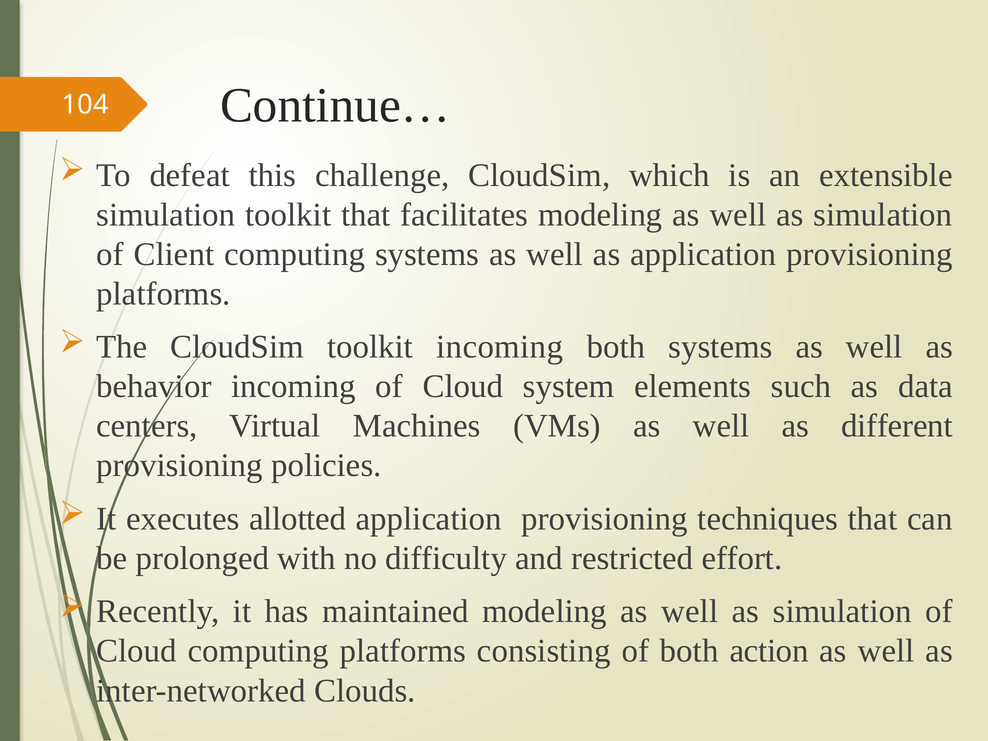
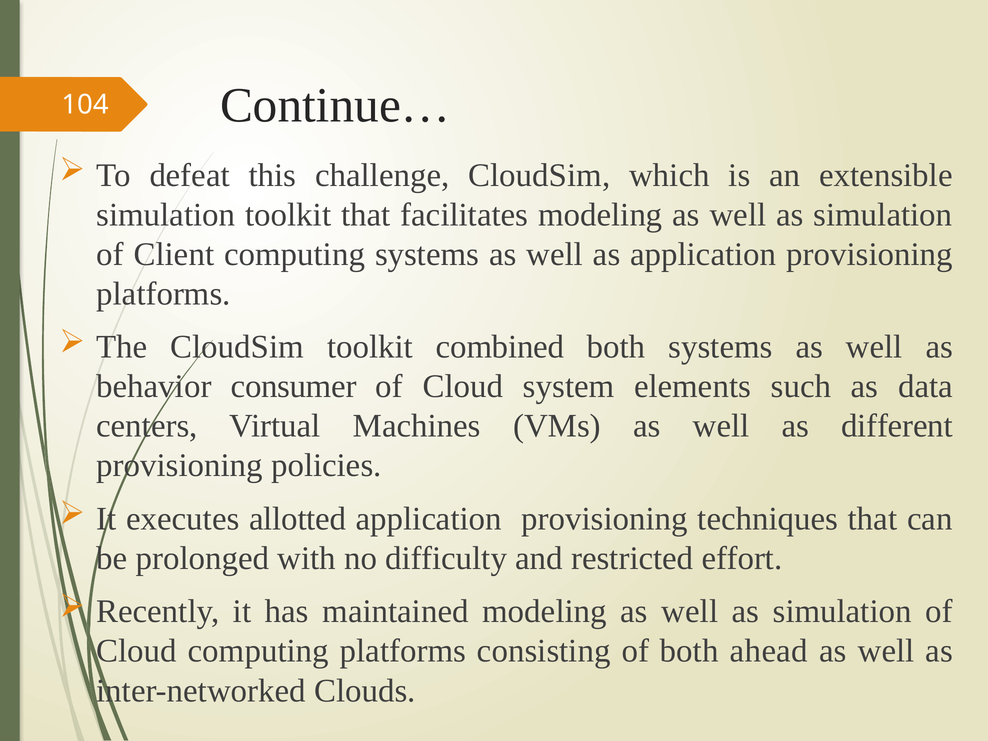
toolkit incoming: incoming -> combined (500, 347)
behavior incoming: incoming -> consumer (294, 387)
action: action -> ahead (769, 651)
